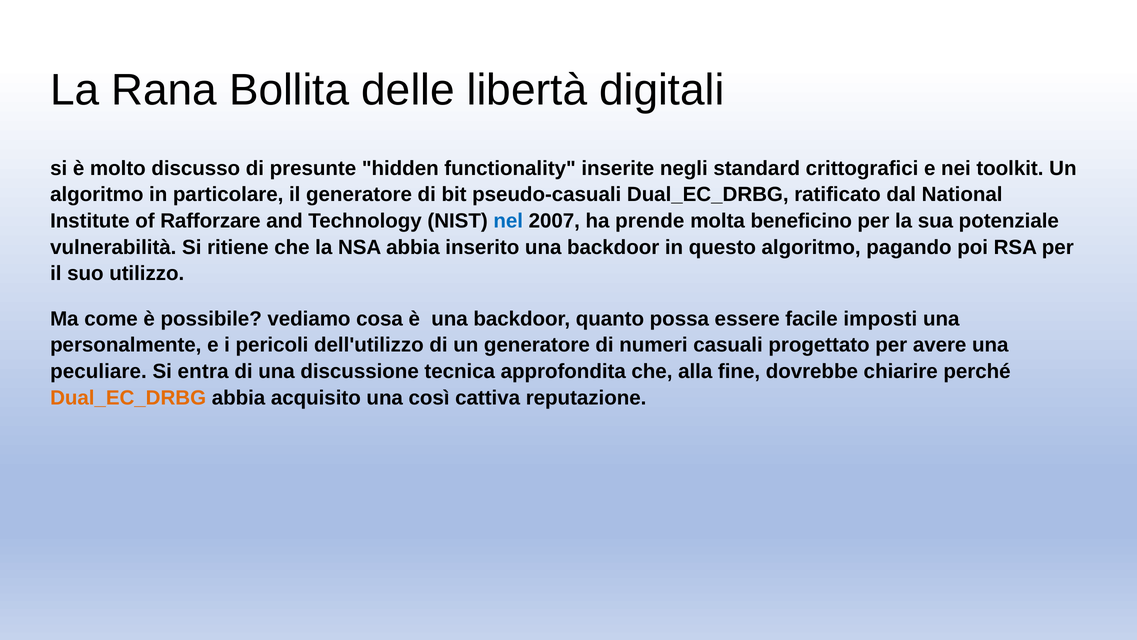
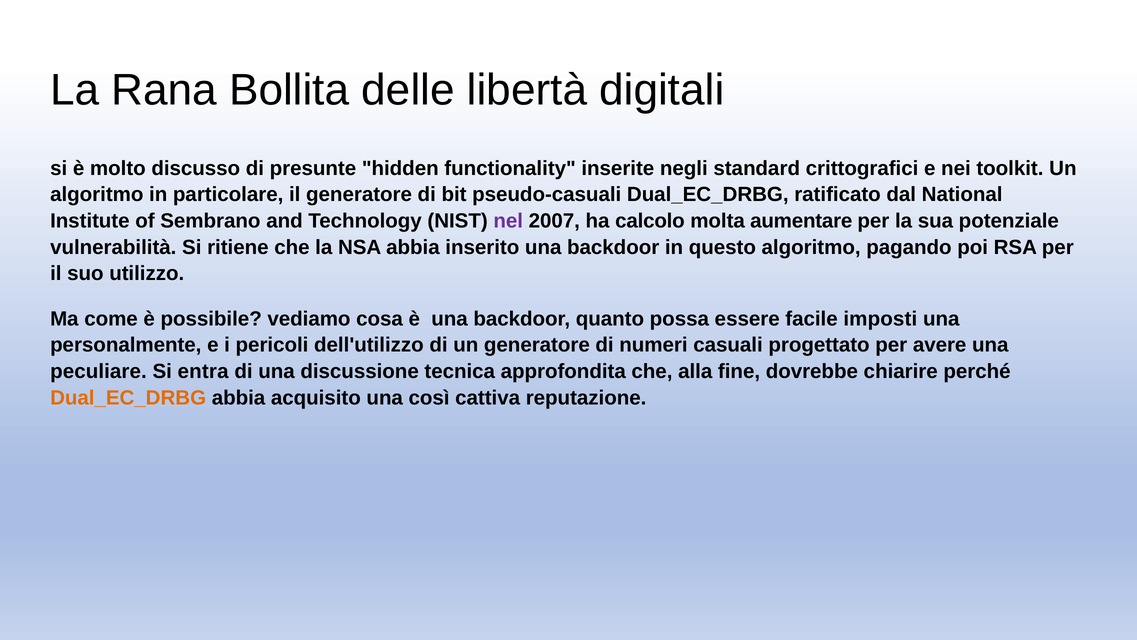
Rafforzare: Rafforzare -> Sembrano (210, 221)
nel colour: blue -> purple (508, 221)
prende: prende -> calcolo (650, 221)
beneficino: beneficino -> aumentare (801, 221)
